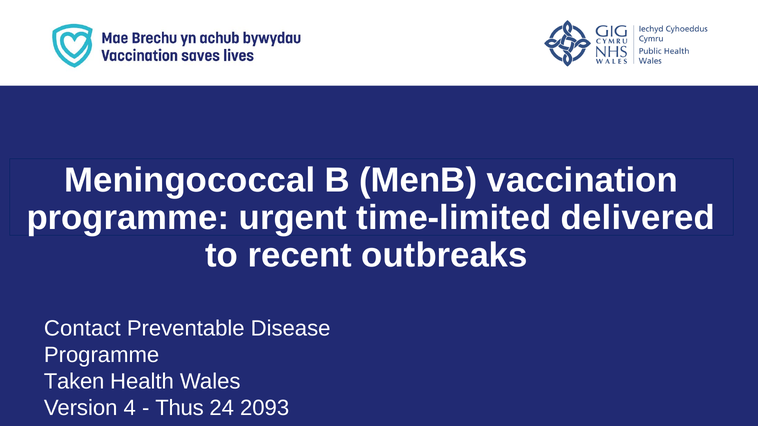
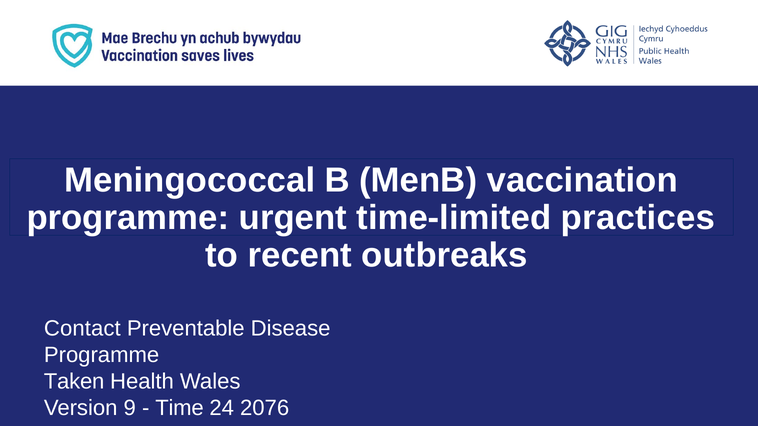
delivered: delivered -> practices (638, 218)
4: 4 -> 9 (130, 408)
Thus: Thus -> Time (179, 408)
2093: 2093 -> 2076 (265, 408)
